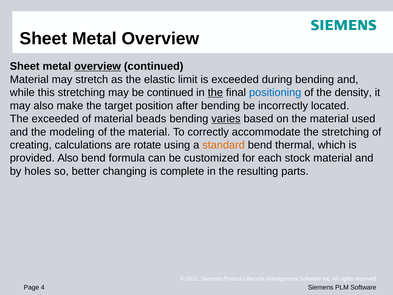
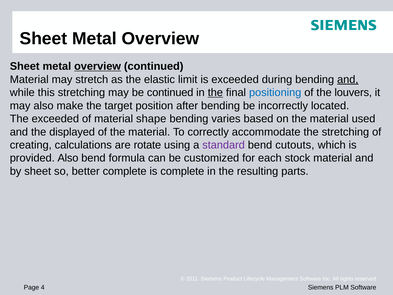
and underline: none -> present (348, 79)
density: density -> louvers (353, 92)
beads: beads -> shape (151, 119)
varies underline: present -> none (226, 119)
modeling: modeling -> displayed (72, 132)
standard colour: orange -> purple (224, 145)
thermal: thermal -> cutouts (295, 145)
by holes: holes -> sheet (38, 171)
better changing: changing -> complete (125, 171)
